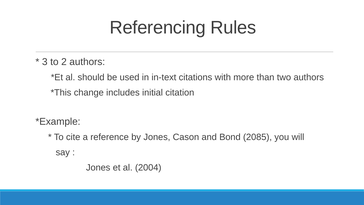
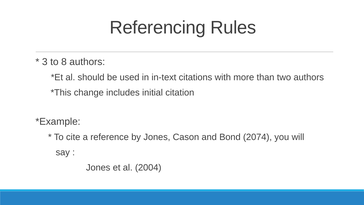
2: 2 -> 8 (64, 62)
2085: 2085 -> 2074 (257, 137)
